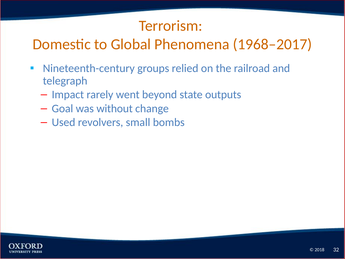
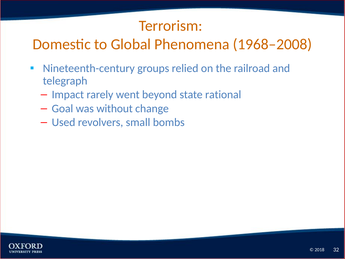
1968–2017: 1968–2017 -> 1968–2008 (272, 44)
outputs: outputs -> rational (223, 95)
